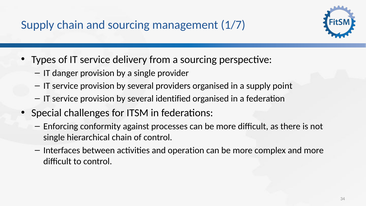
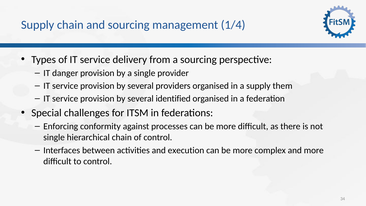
1/7: 1/7 -> 1/4 (233, 25)
point: point -> them (283, 86)
operation: operation -> execution (186, 150)
